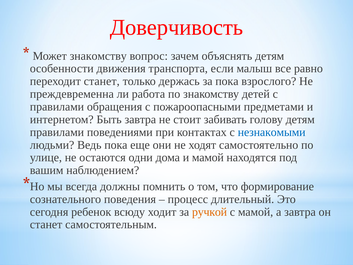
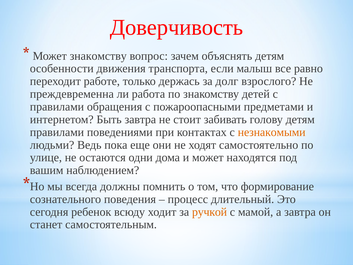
переходит станет: станет -> работе (102, 81)
за пока: пока -> долг (227, 81)
незнакомыми colour: blue -> orange (272, 132)
и мамой: мамой -> может (208, 157)
